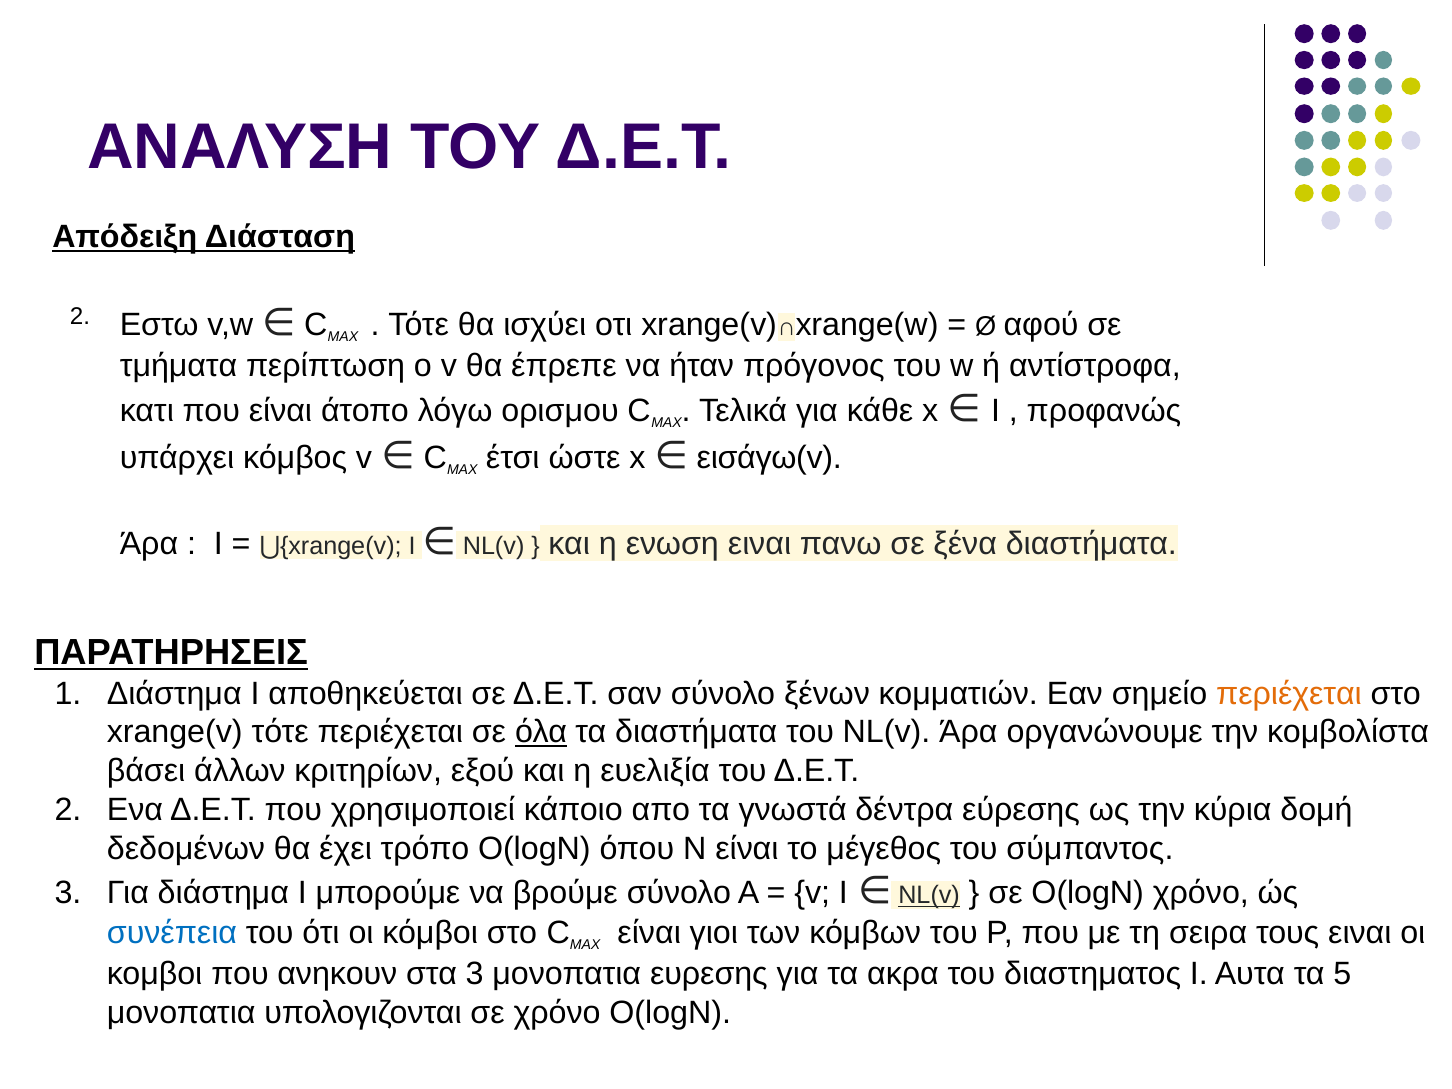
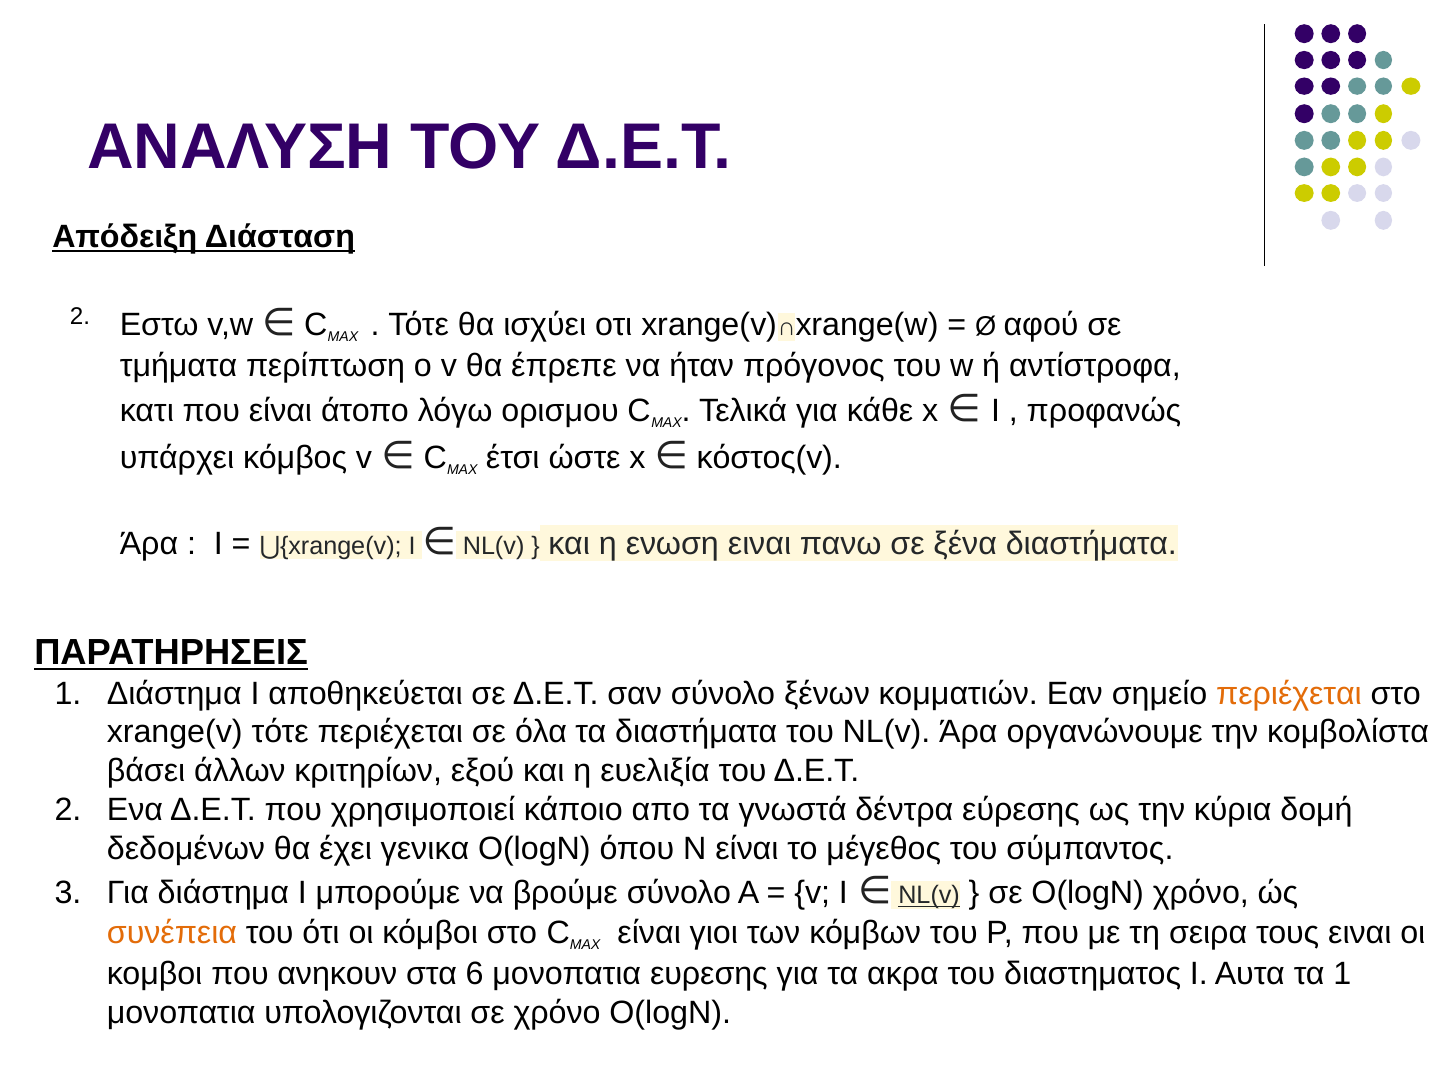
εισάγω(v: εισάγω(v -> κόστος(v (769, 458)
όλα underline: present -> none (541, 732)
τρόπο: τρόπο -> γενικα (425, 848)
συνέπεια colour: blue -> orange (172, 933)
στα 3: 3 -> 6 (475, 974)
τα 5: 5 -> 1 (1342, 974)
